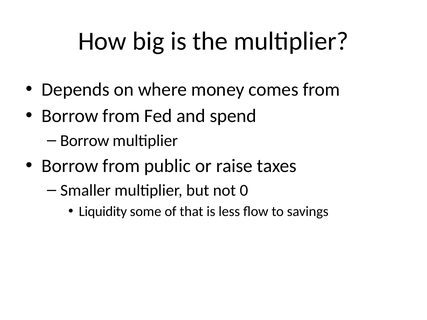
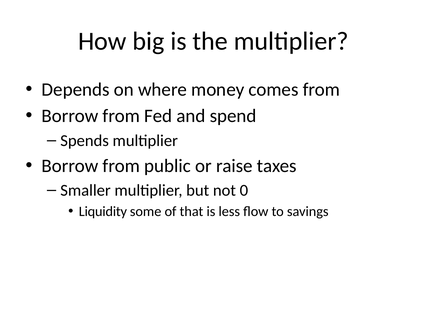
Borrow: Borrow -> Spends (85, 141)
